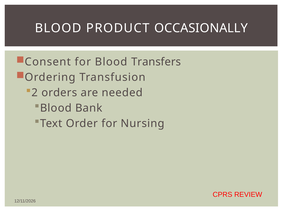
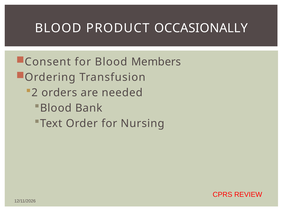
Transfers: Transfers -> Members (156, 62)
